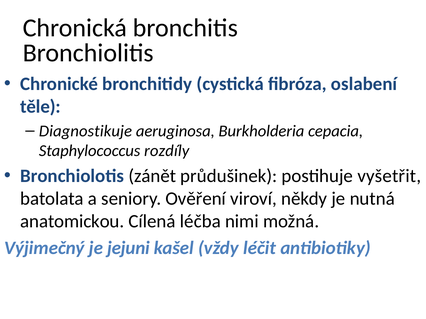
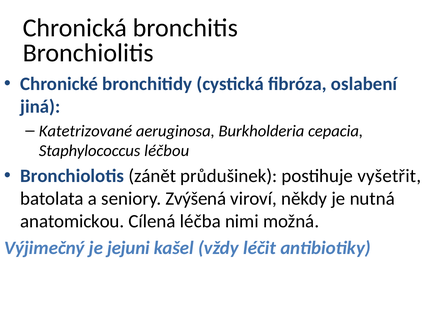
těle: těle -> jiná (40, 107)
Diagnostikuje: Diagnostikuje -> Katetrizované (86, 131)
rozdíly: rozdíly -> léčbou (167, 151)
Ověření: Ověření -> Zvýšená (196, 199)
